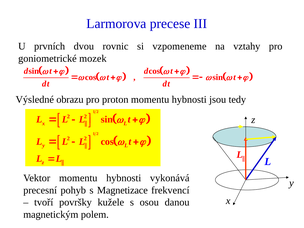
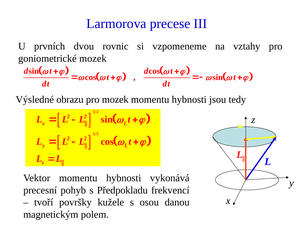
pro proton: proton -> mozek (115, 99)
Magnetizace: Magnetizace -> Předpokladu (122, 190)
